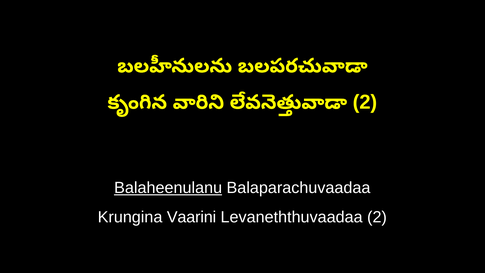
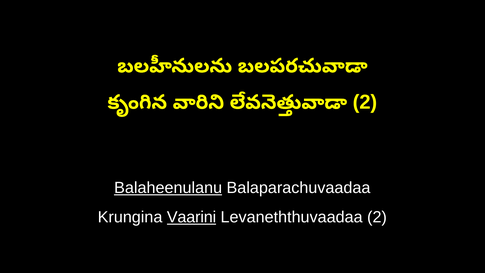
Vaarini underline: none -> present (192, 217)
